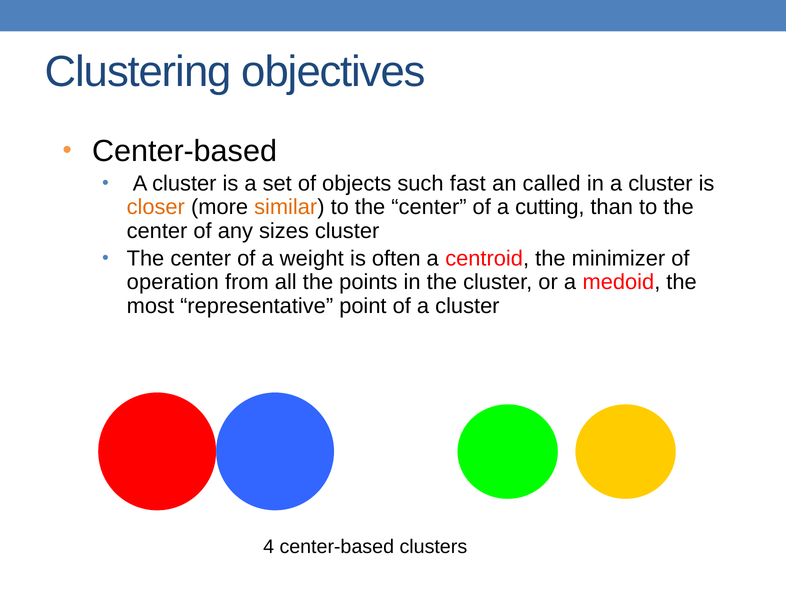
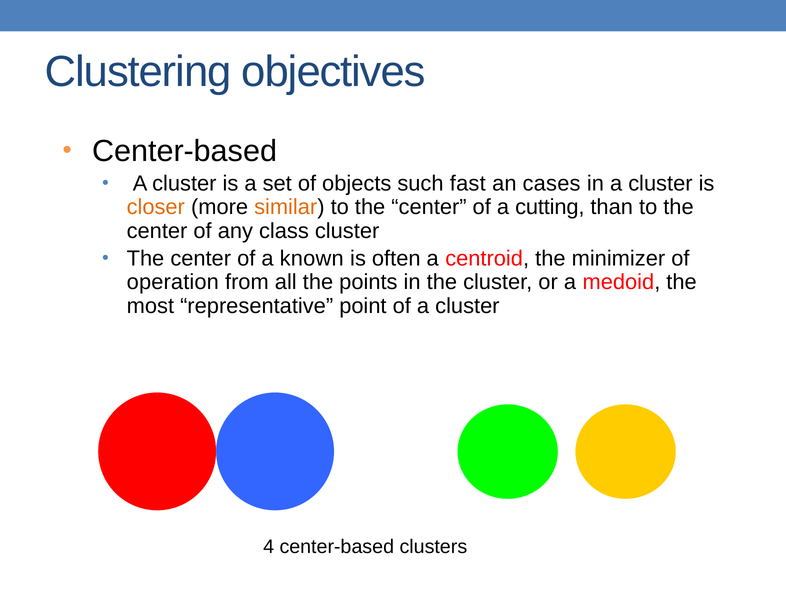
called: called -> cases (552, 184)
sizes: sizes -> class (284, 231)
weight: weight -> known (312, 259)
